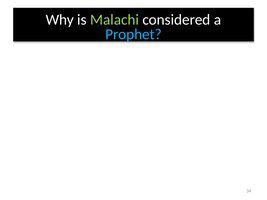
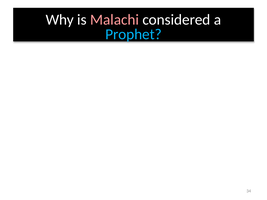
Malachi colour: light green -> pink (115, 20)
